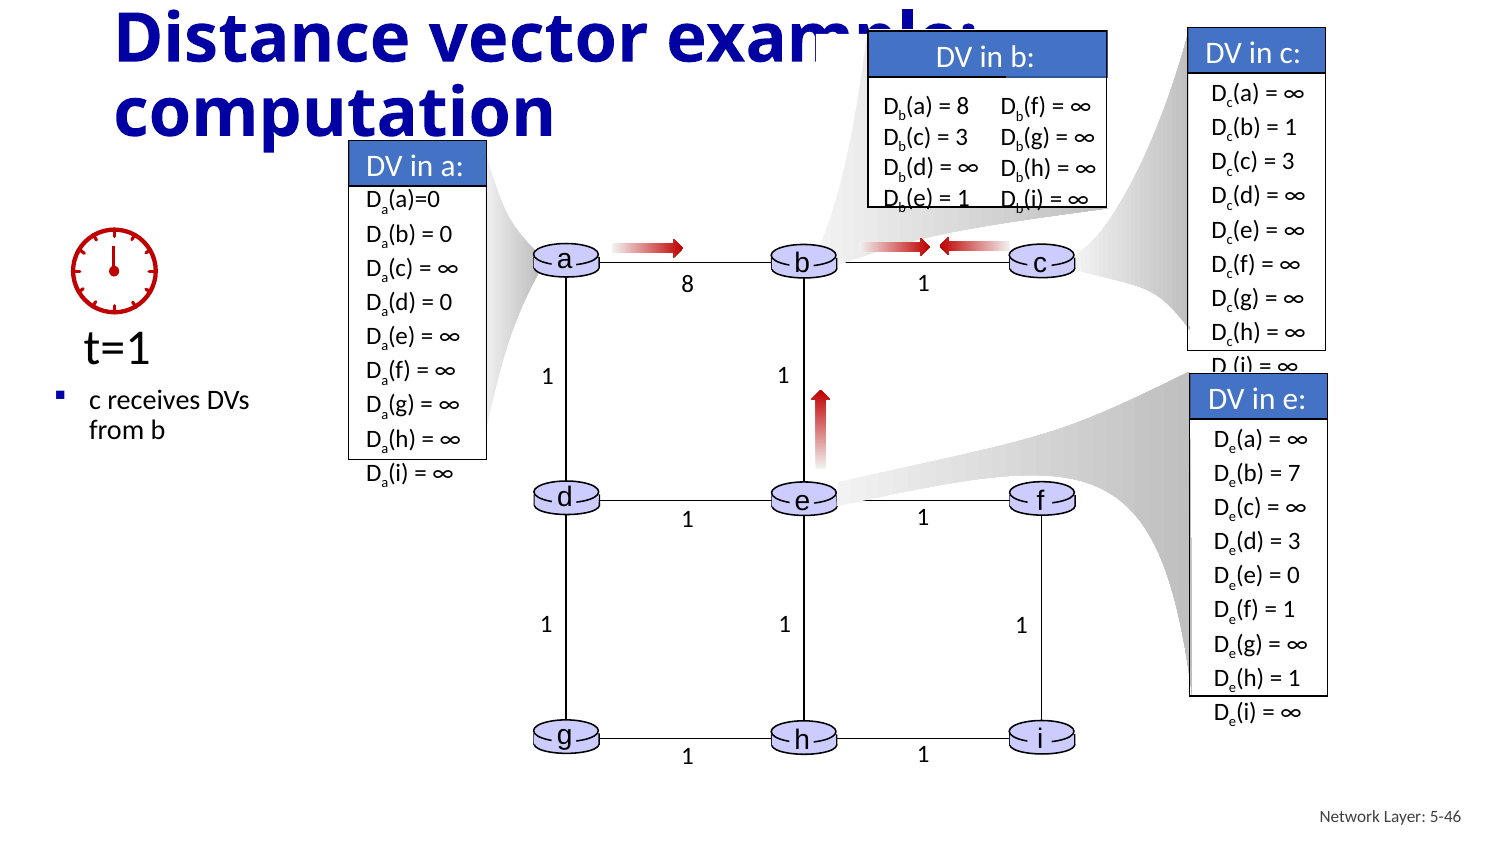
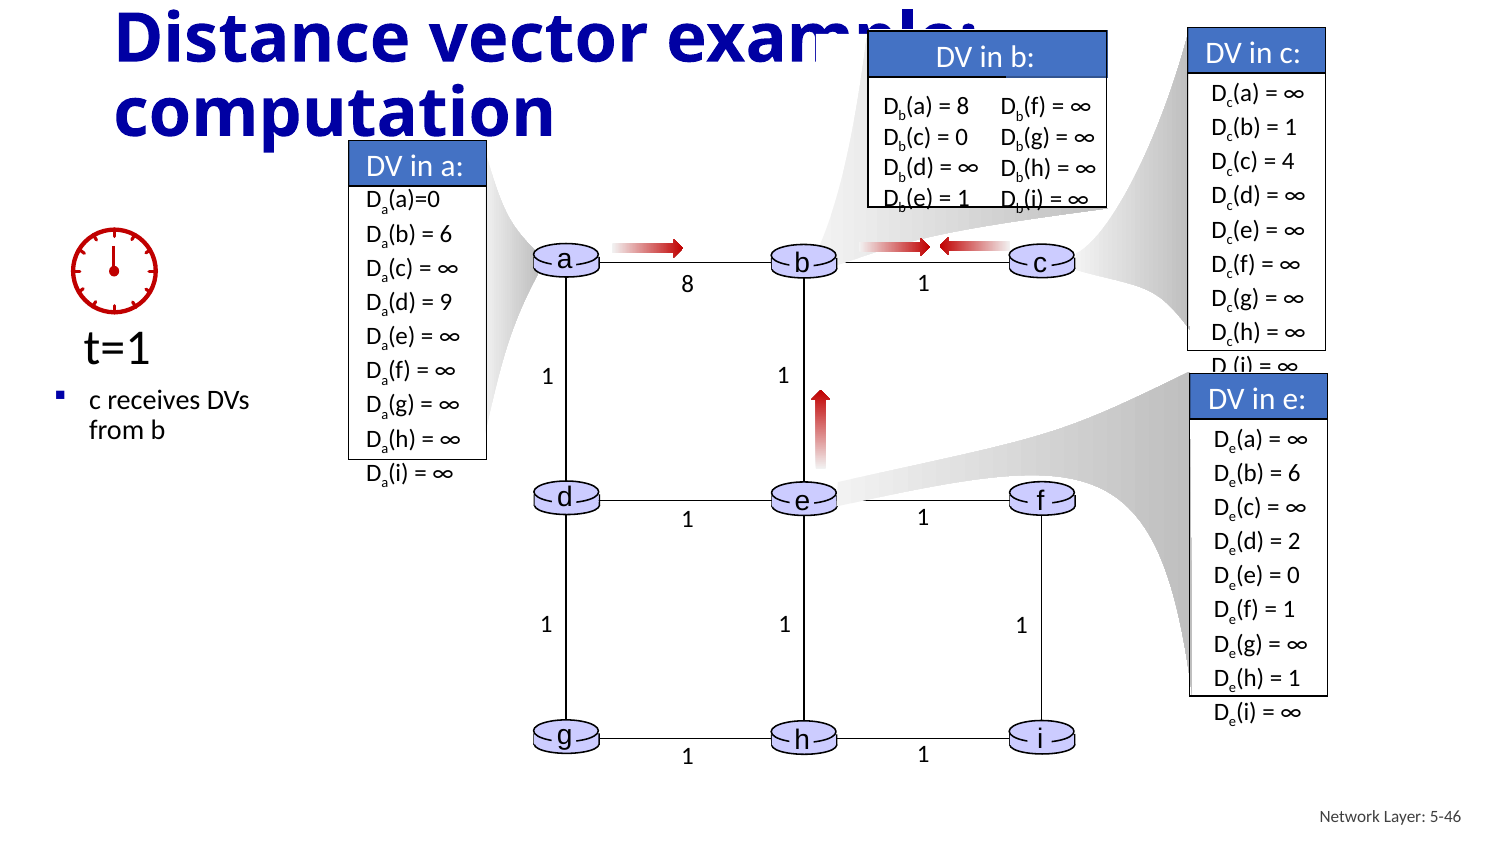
3: 3 -> 0 (962, 137)
3: 3 -> 4 (1288, 161)
0: 0 -> 6 (446, 234)
0: 0 -> 9 (446, 302)
7: 7 -> 6 (1294, 473)
3: 3 -> 2 (1294, 541)
